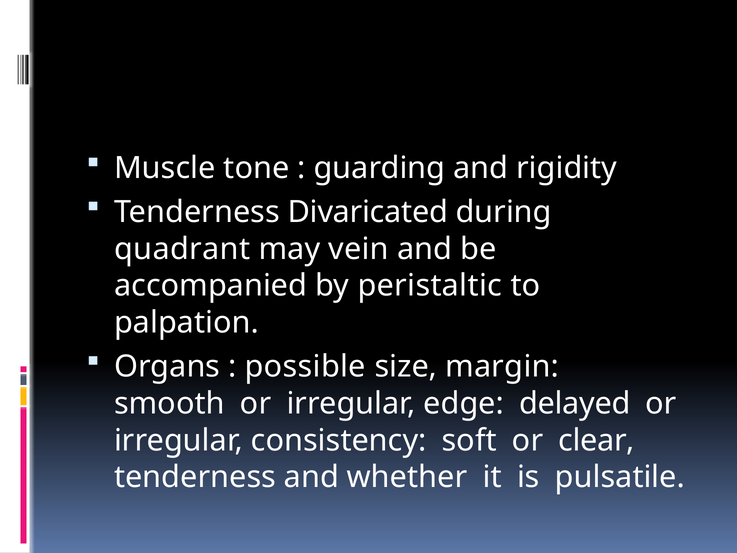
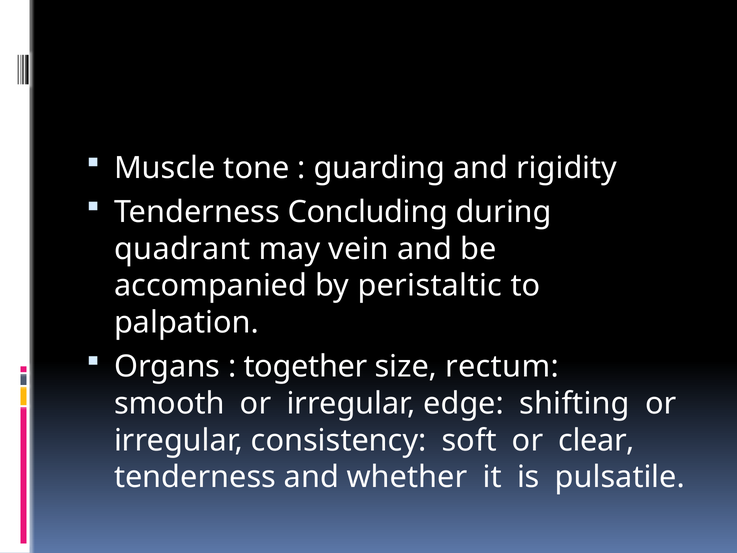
Divaricated: Divaricated -> Concluding (368, 212)
possible: possible -> together (306, 367)
margin: margin -> rectum (502, 367)
delayed: delayed -> shifting (575, 403)
